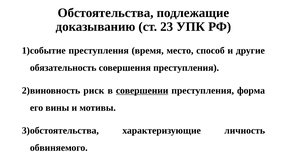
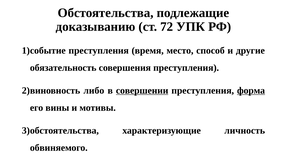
23: 23 -> 72 (167, 27)
риск: риск -> либо (94, 90)
форма underline: none -> present (251, 90)
